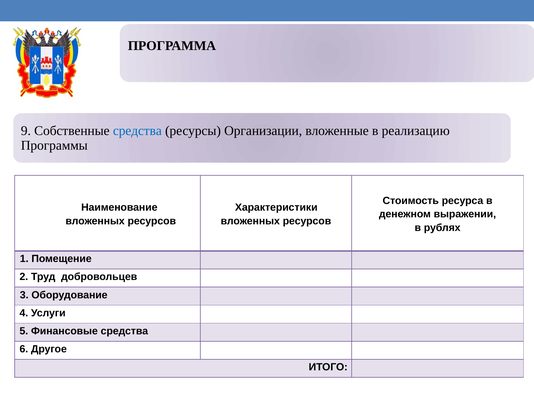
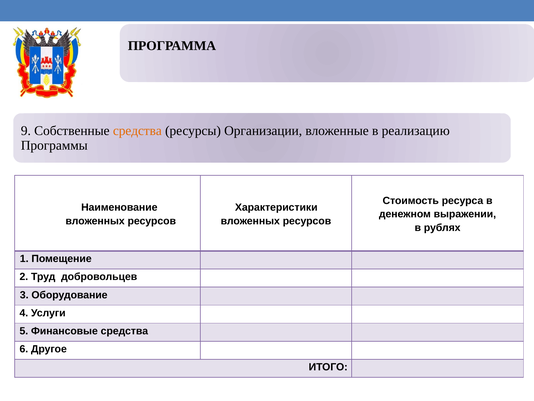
средства colour: blue -> orange (137, 130)
